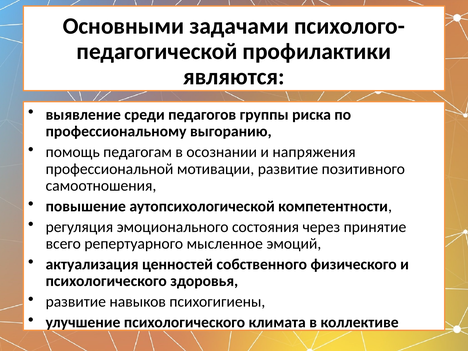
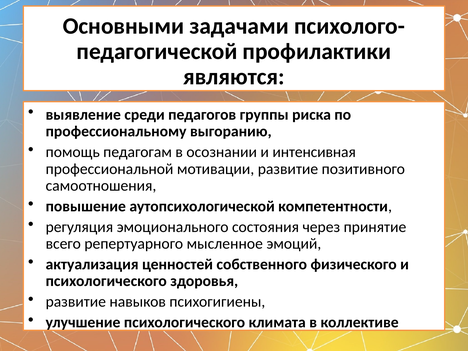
напряжения: напряжения -> интенсивная (314, 152)
